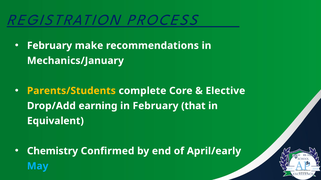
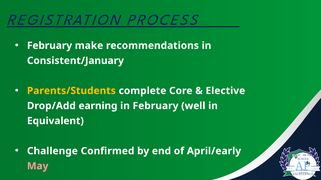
Mechanics/January: Mechanics/January -> Consistent/January (75, 61)
that: that -> well (193, 106)
Chemistry: Chemistry -> Challenge (52, 151)
May colour: light blue -> pink (38, 167)
